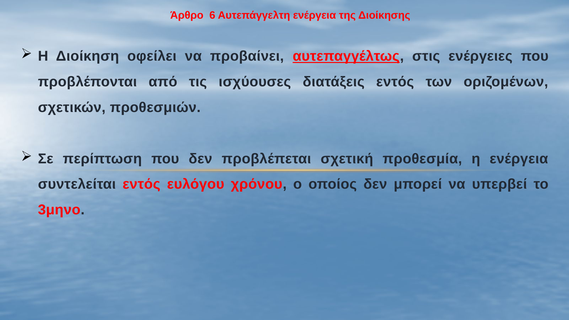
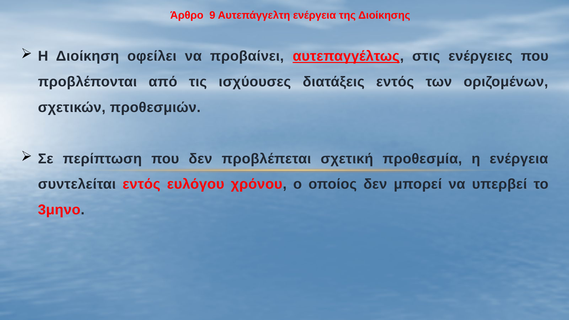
6: 6 -> 9 (212, 15)
